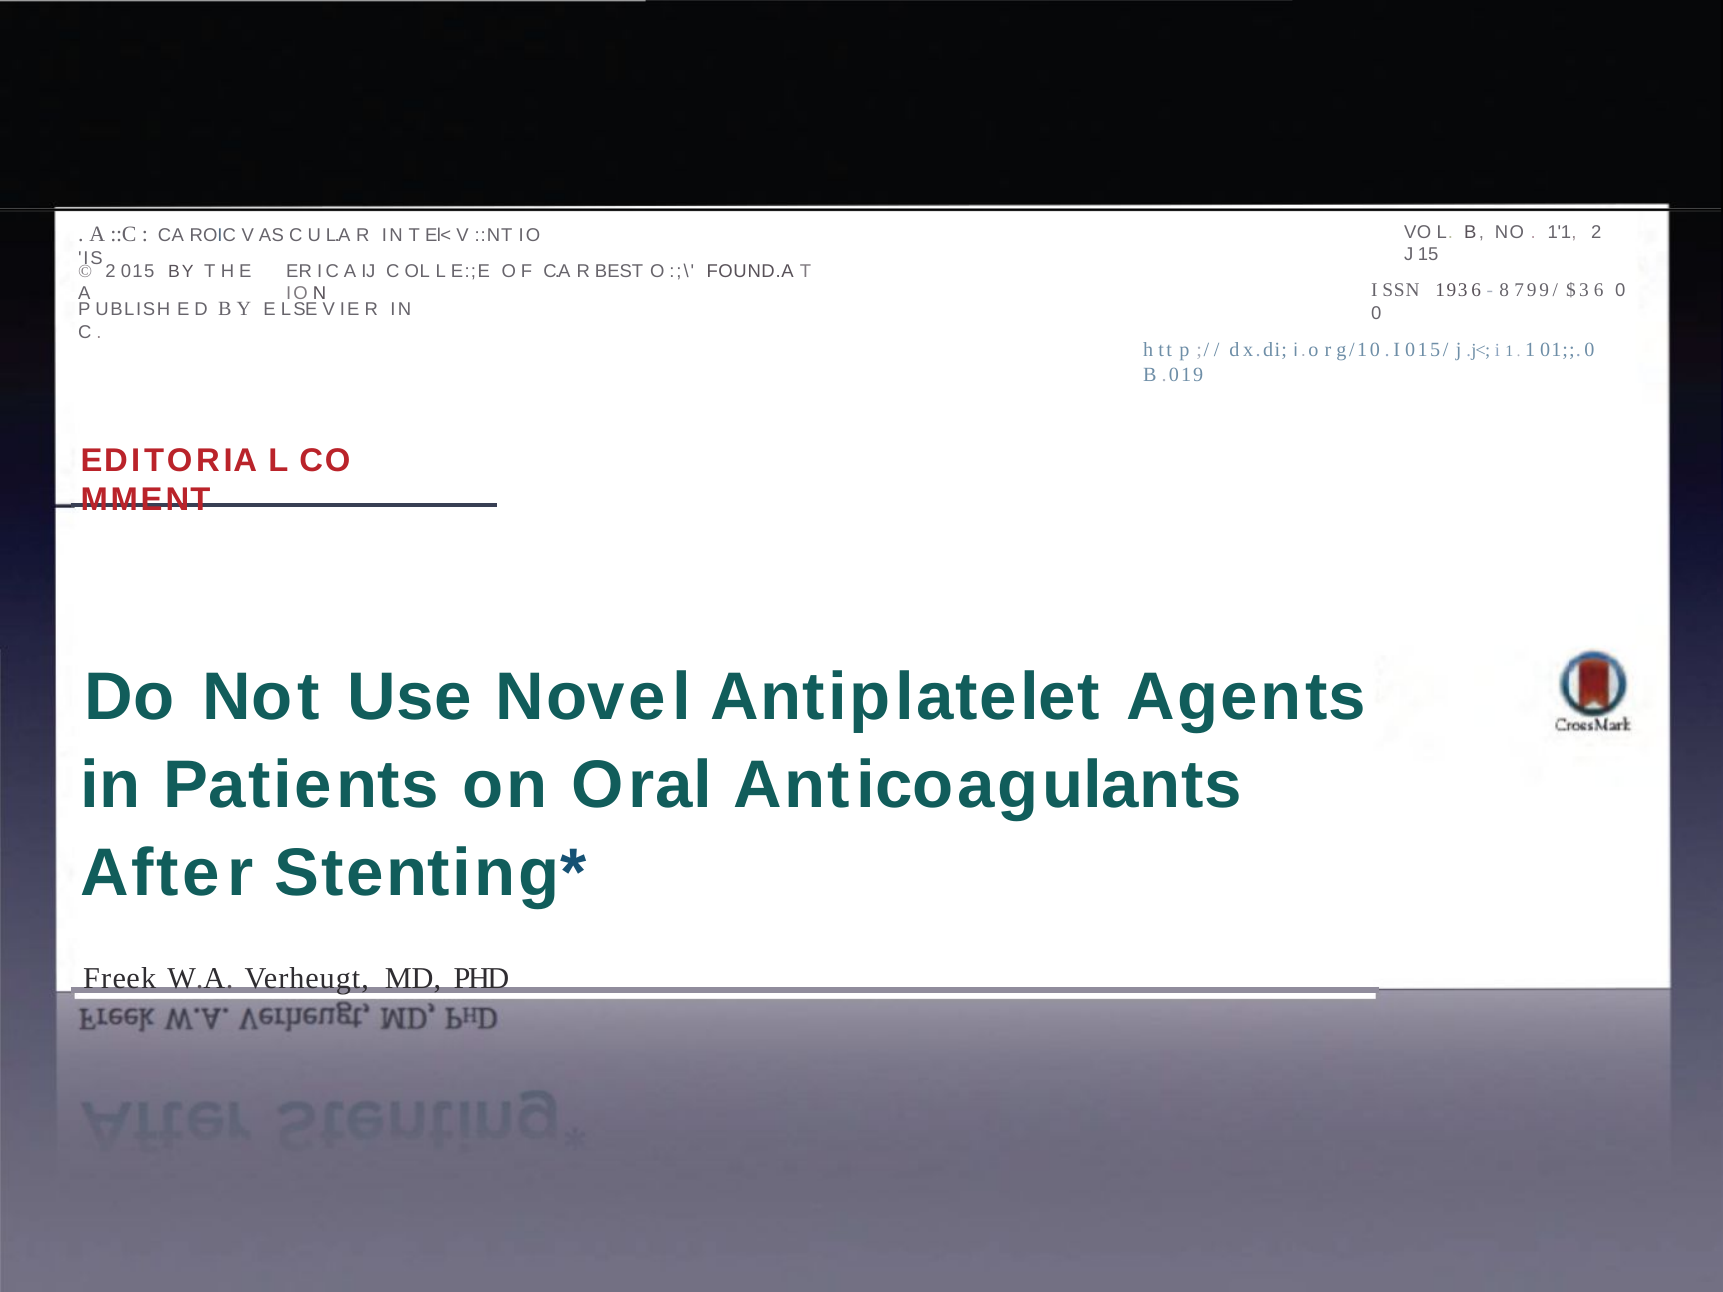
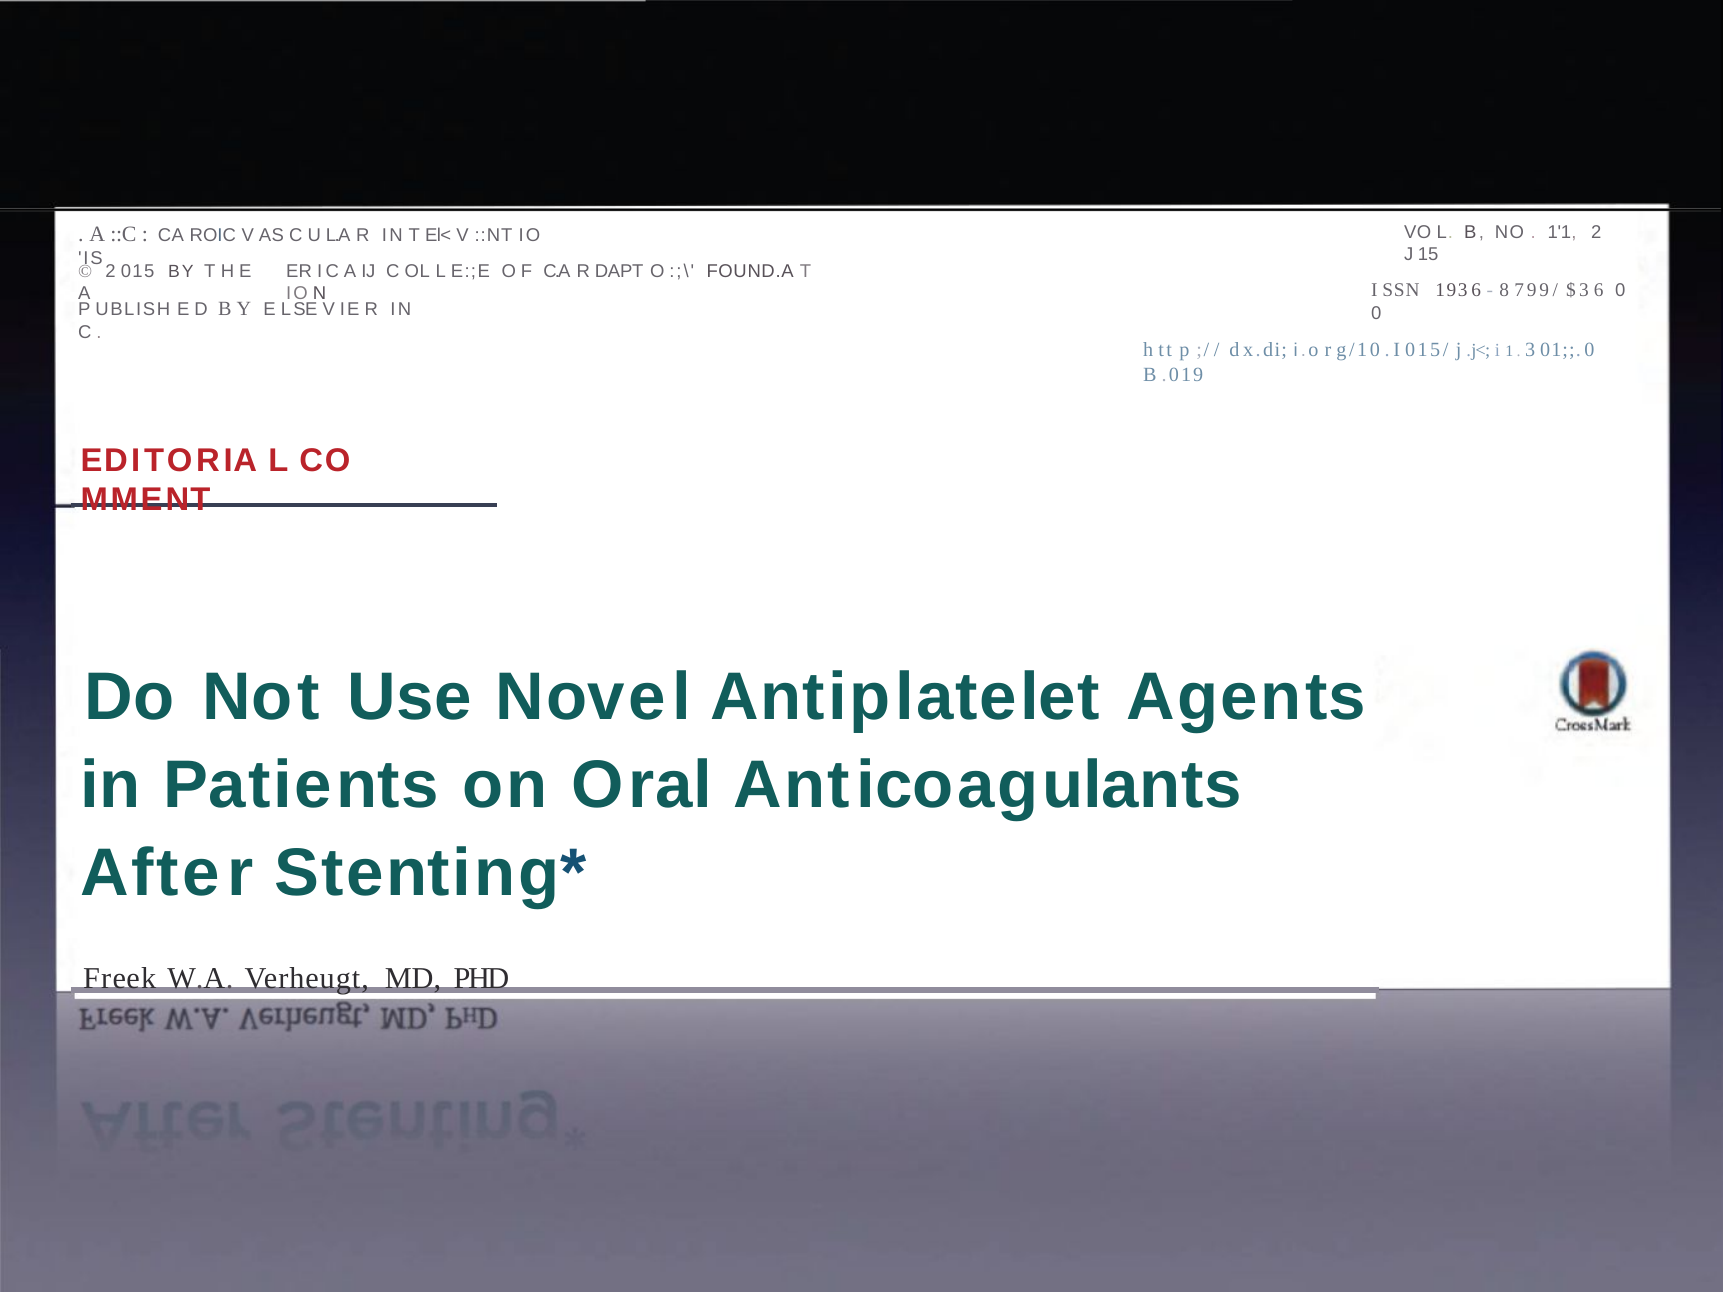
BEST: BEST -> DAPT (619, 271)
1: 1 -> 3 (1530, 350)
